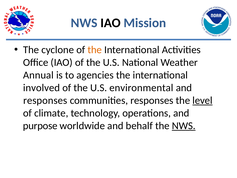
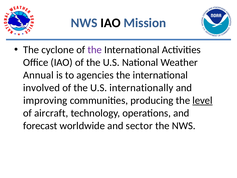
the colour: orange -> purple (95, 50)
environmental: environmental -> internationally (141, 88)
responses: responses -> improving (45, 100)
communities responses: responses -> producing (152, 100)
climate: climate -> aircraft (51, 113)
purpose: purpose -> forecast (40, 126)
behalf: behalf -> sector (139, 126)
NWS underline: present -> none (184, 126)
